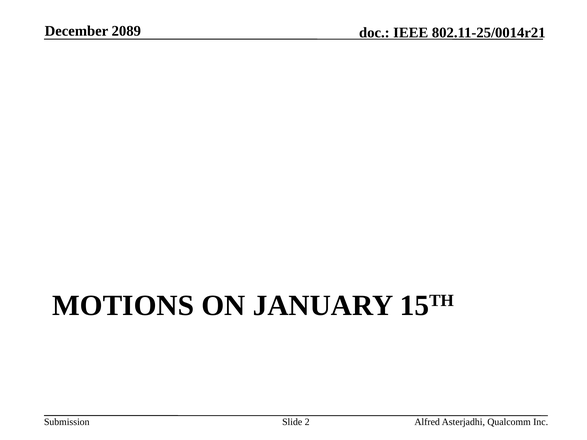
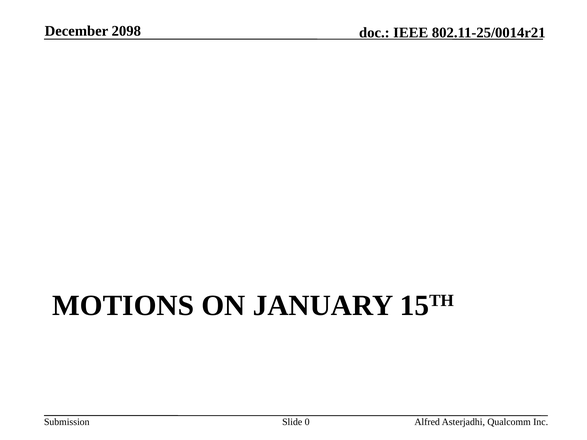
2089: 2089 -> 2098 (126, 31)
2: 2 -> 0 (307, 422)
